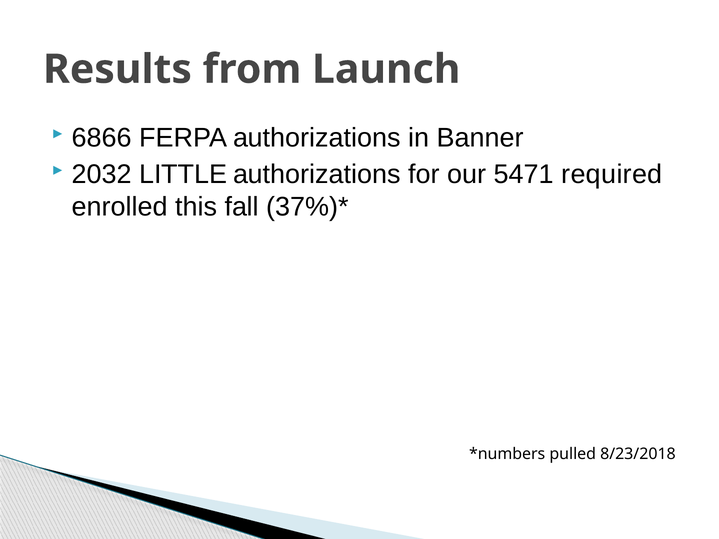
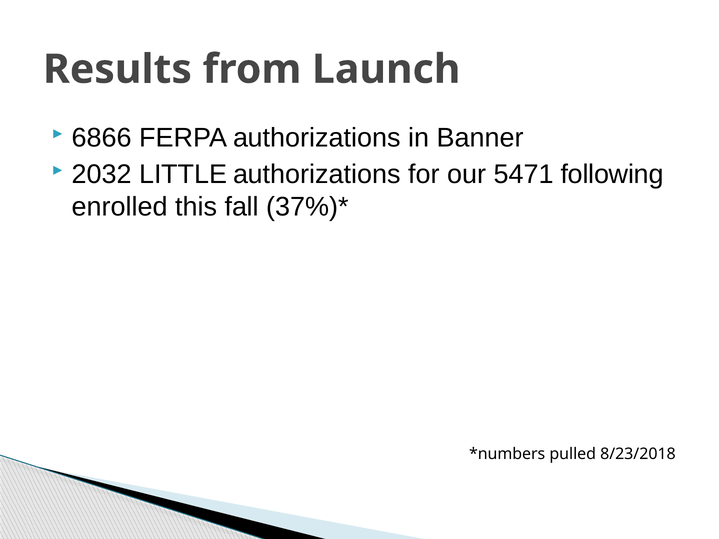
required: required -> following (612, 174)
